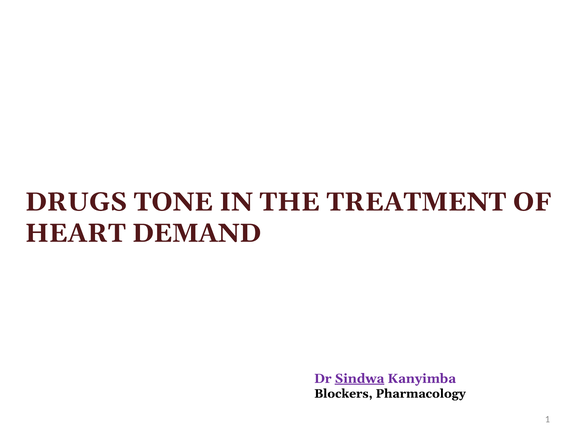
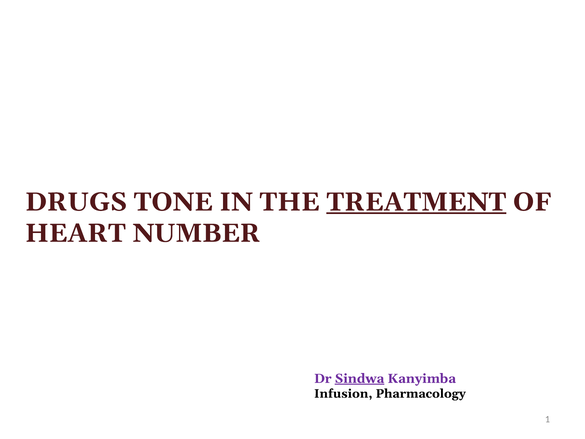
TREATMENT underline: none -> present (416, 202)
DEMAND: DEMAND -> NUMBER (196, 233)
Blockers: Blockers -> Infusion (343, 393)
